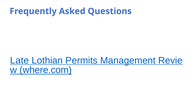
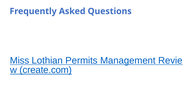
Late: Late -> Miss (20, 60)
where.com: where.com -> create.com (46, 70)
